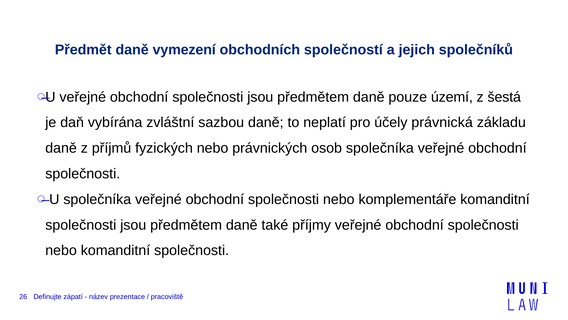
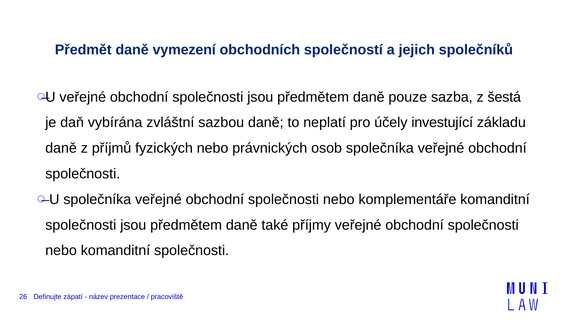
území: území -> sazba (452, 97)
právnická: právnická -> investující (442, 122)
